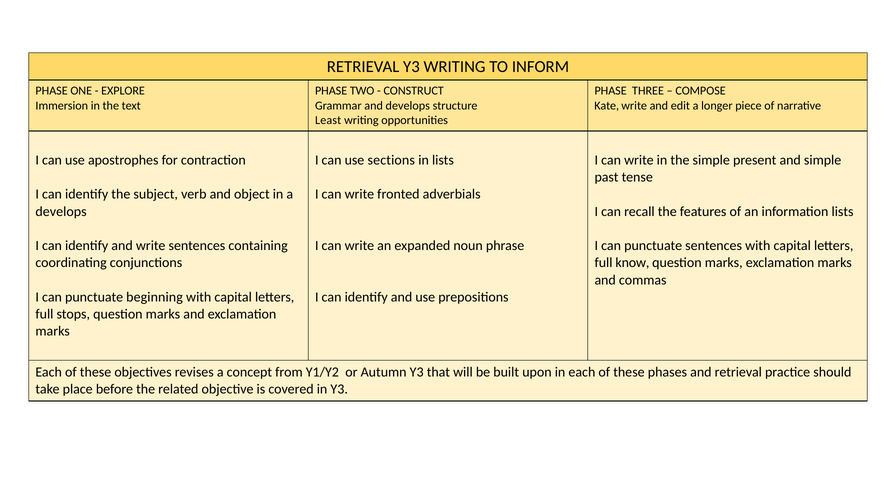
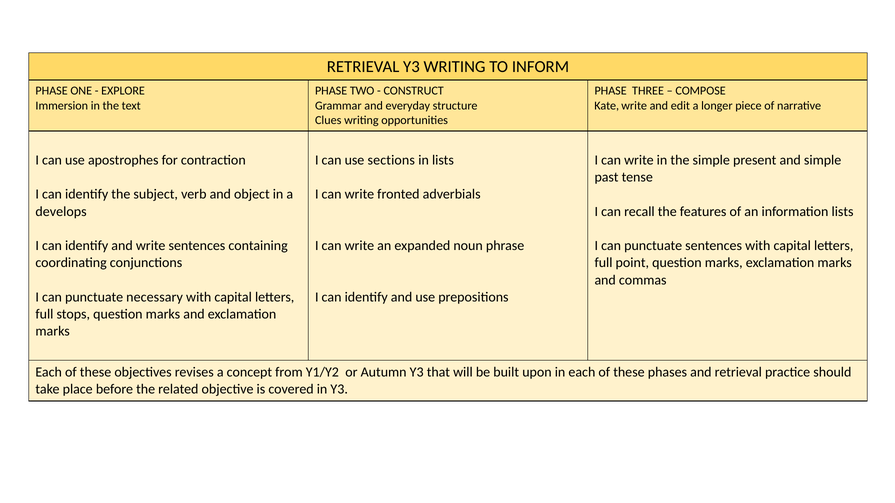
and develops: develops -> everyday (408, 106)
Least: Least -> Clues (328, 120)
know: know -> point (632, 263)
beginning: beginning -> necessary (155, 297)
